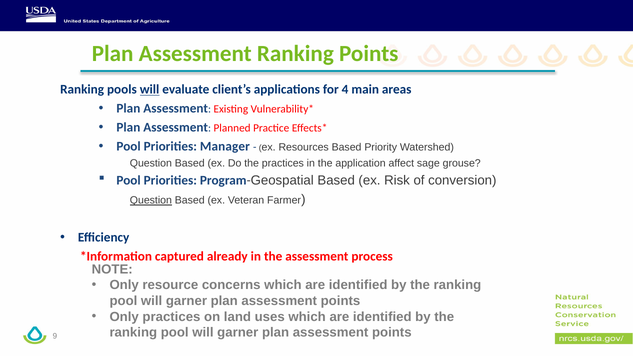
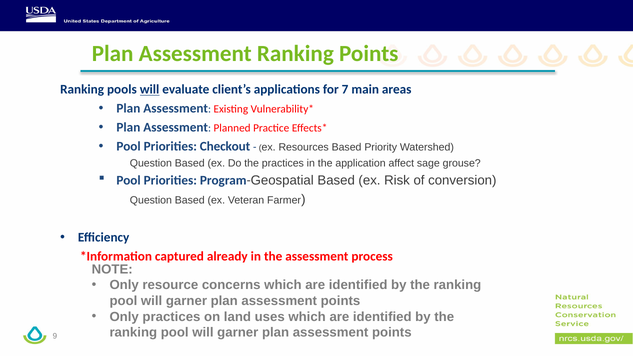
4: 4 -> 7 (345, 90)
Manager: Manager -> Checkout (225, 147)
Question underline: present -> none (151, 201)
